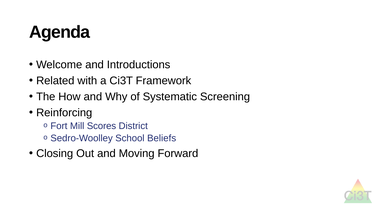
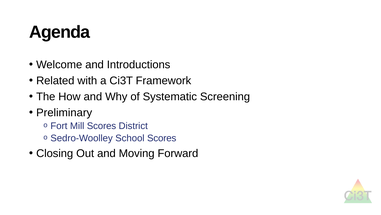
Reinforcing: Reinforcing -> Preliminary (64, 112)
School Beliefs: Beliefs -> Scores (162, 138)
